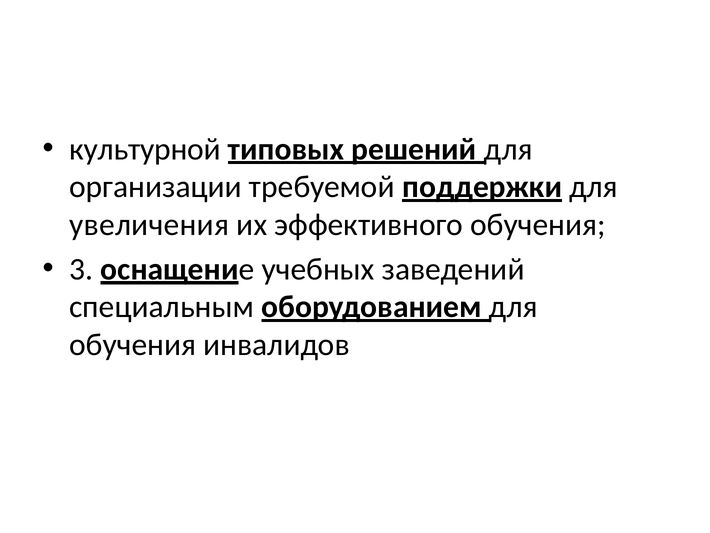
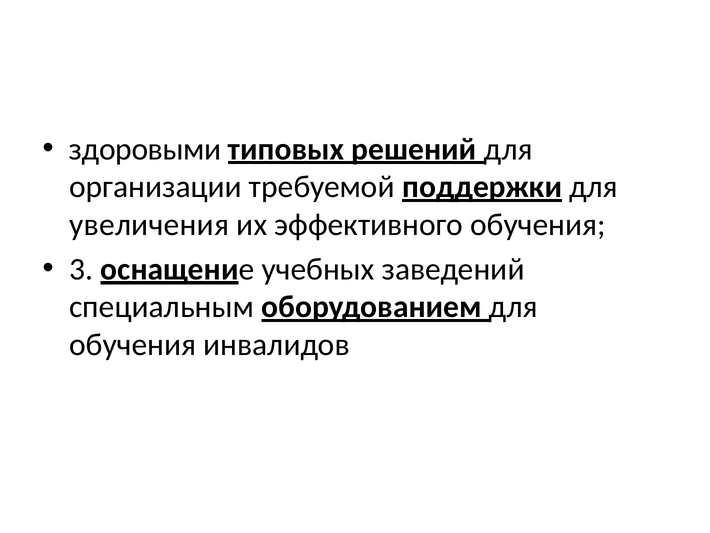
культурной: культурной -> здоровыми (145, 149)
